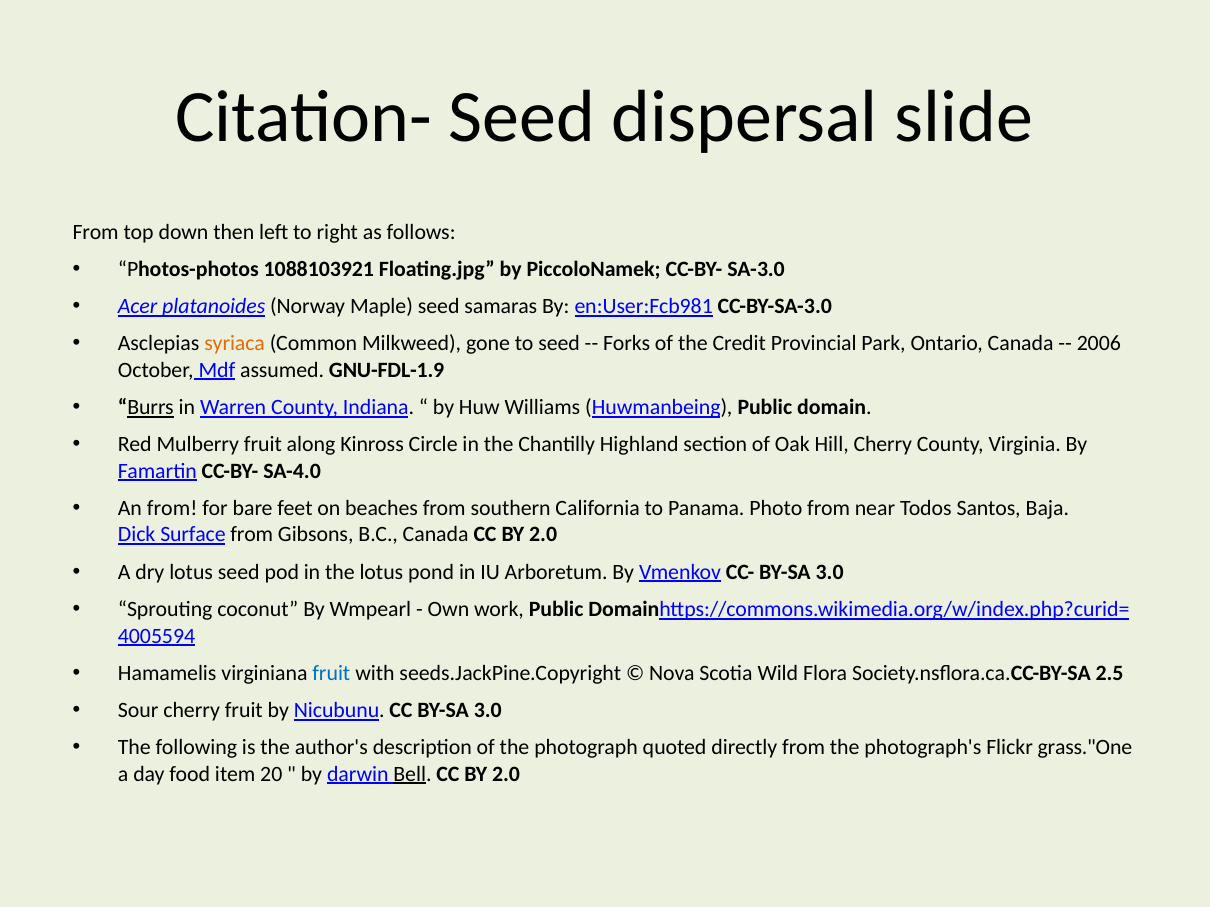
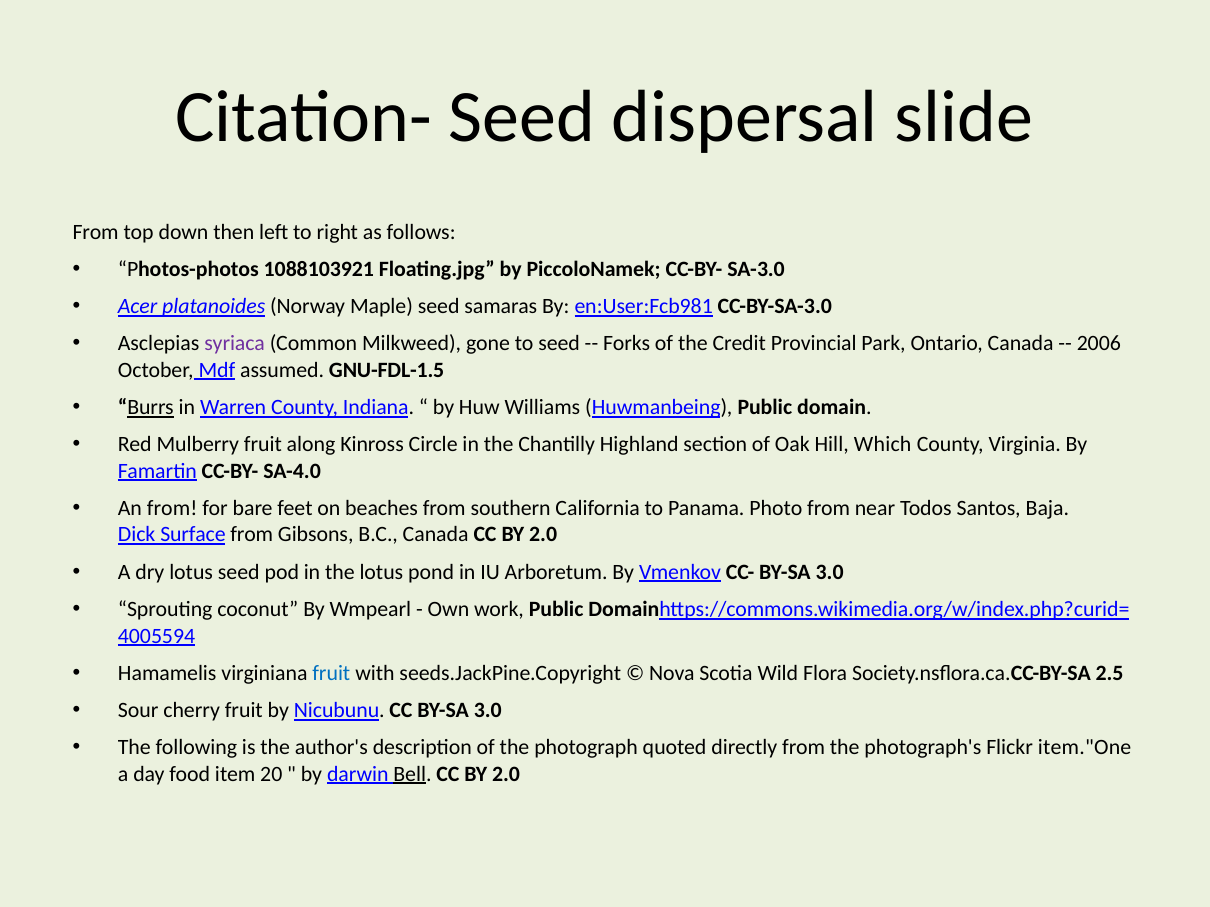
syriaca colour: orange -> purple (235, 344)
GNU-FDL-1.9: GNU-FDL-1.9 -> GNU-FDL-1.5 (387, 370)
Hill Cherry: Cherry -> Which (883, 445)
grass."One: grass."One -> item."One (1085, 748)
